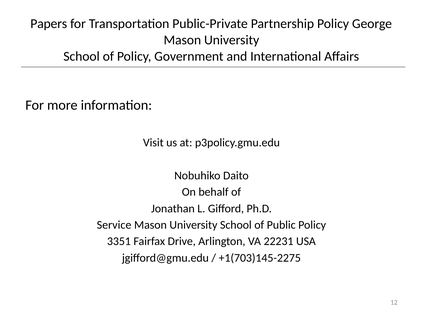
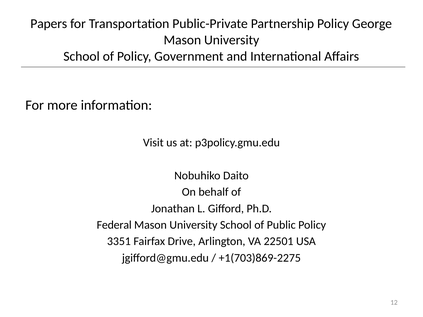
Service: Service -> Federal (114, 225)
22231: 22231 -> 22501 (279, 242)
+1(703)145-2275: +1(703)145-2275 -> +1(703)869-2275 (260, 258)
